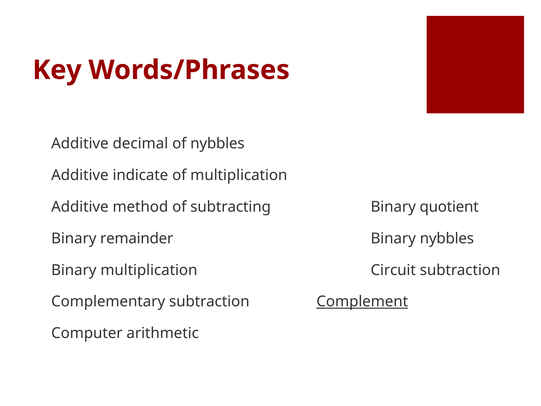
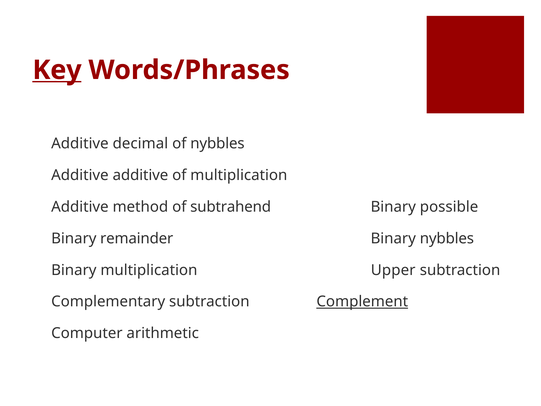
Key underline: none -> present (57, 70)
indicate: indicate -> additive (140, 175)
subtracting: subtracting -> subtrahend (231, 207)
quotient: quotient -> possible (449, 207)
Circuit: Circuit -> Upper (393, 270)
